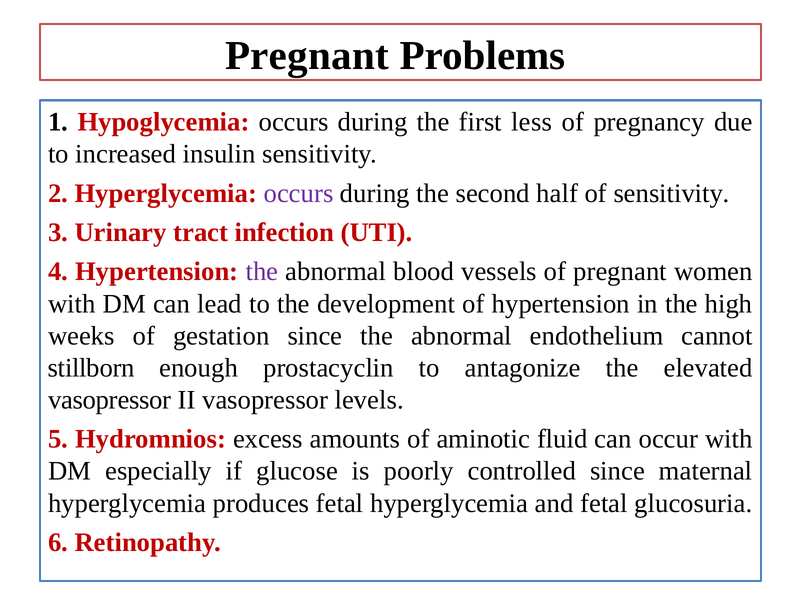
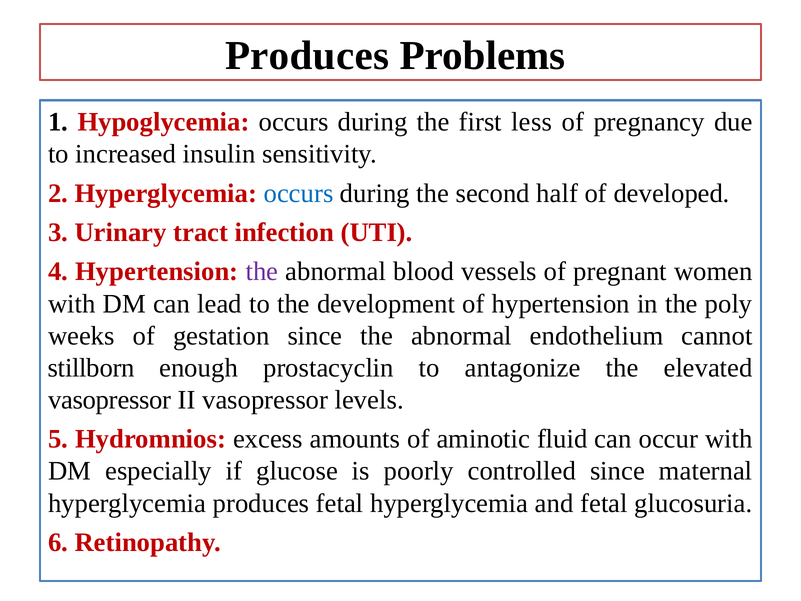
Pregnant: Pregnant -> Produces (307, 56)
occurs colour: purple -> blue (299, 193)
of sensitivity: sensitivity -> developed (672, 193)
high: high -> poly (729, 304)
